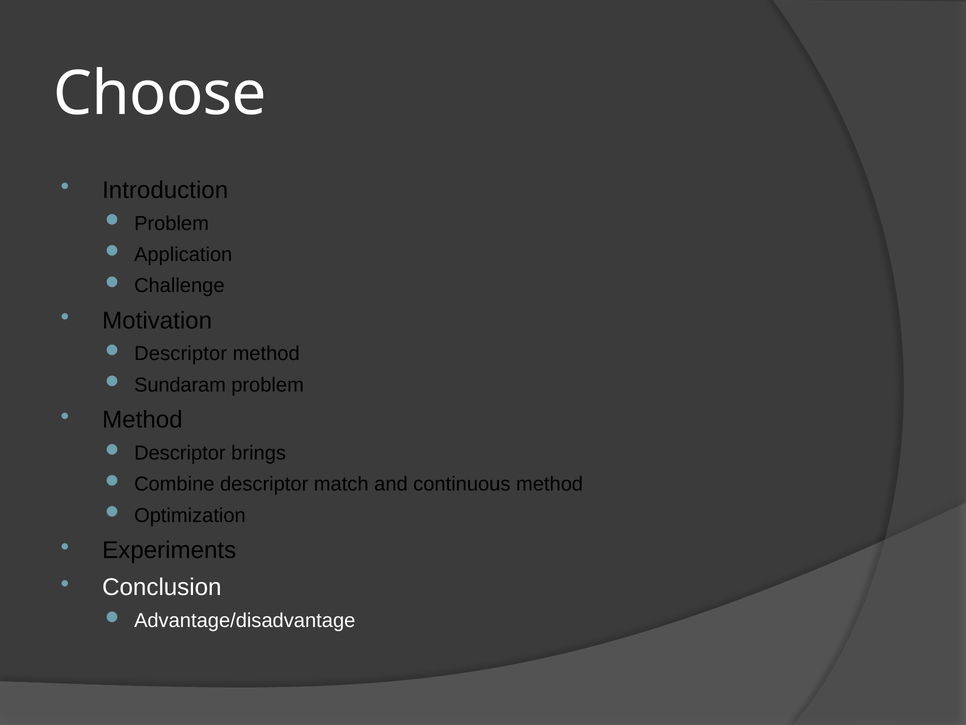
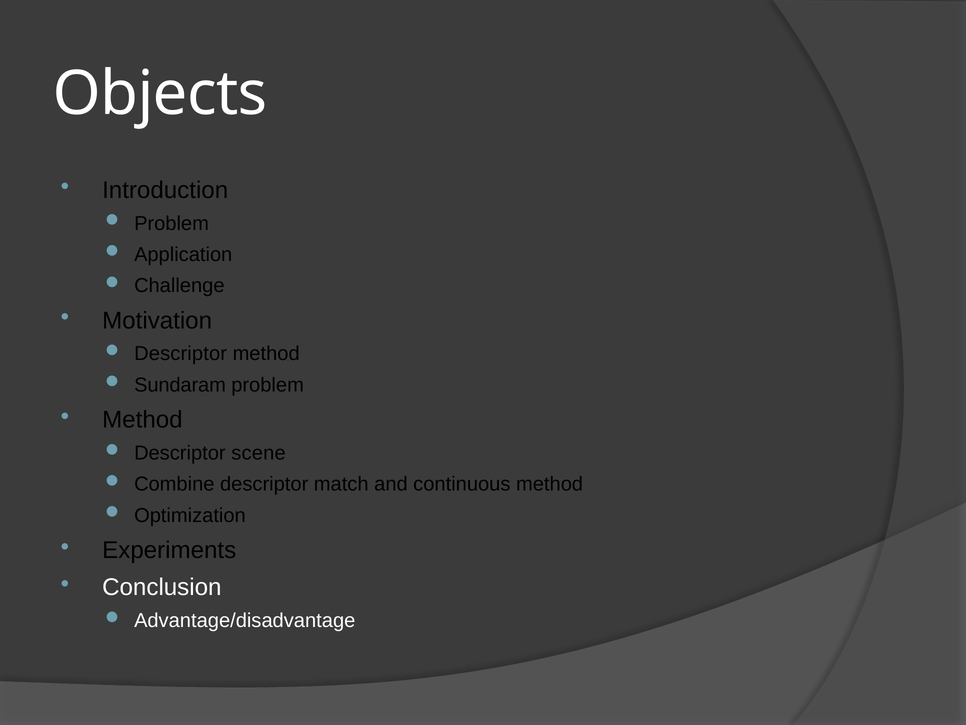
Choose: Choose -> Objects (160, 94)
brings: brings -> scene (259, 453)
